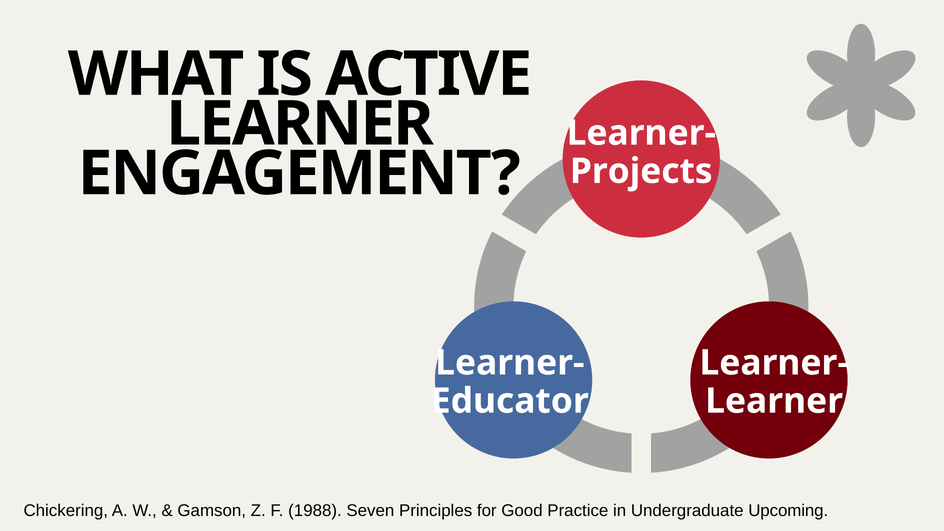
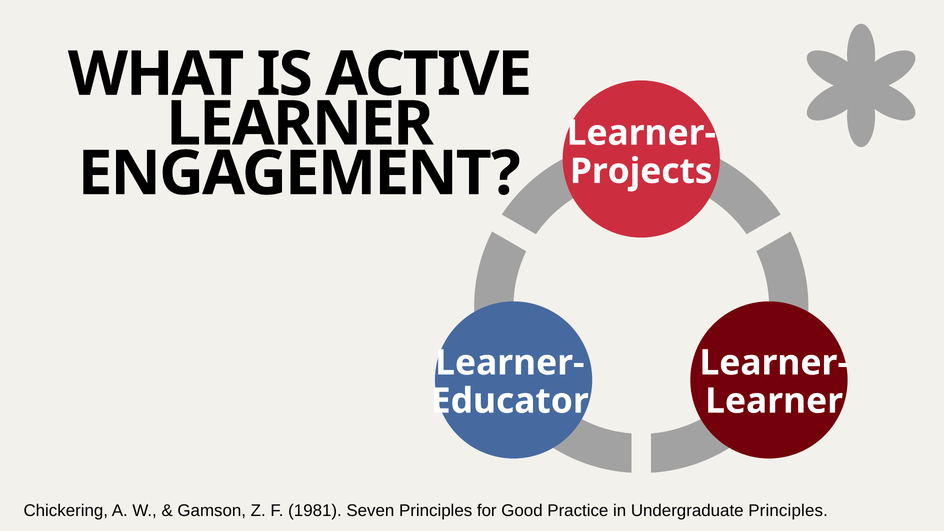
1988: 1988 -> 1981 (315, 511)
Undergraduate Upcoming: Upcoming -> Principles (788, 511)
